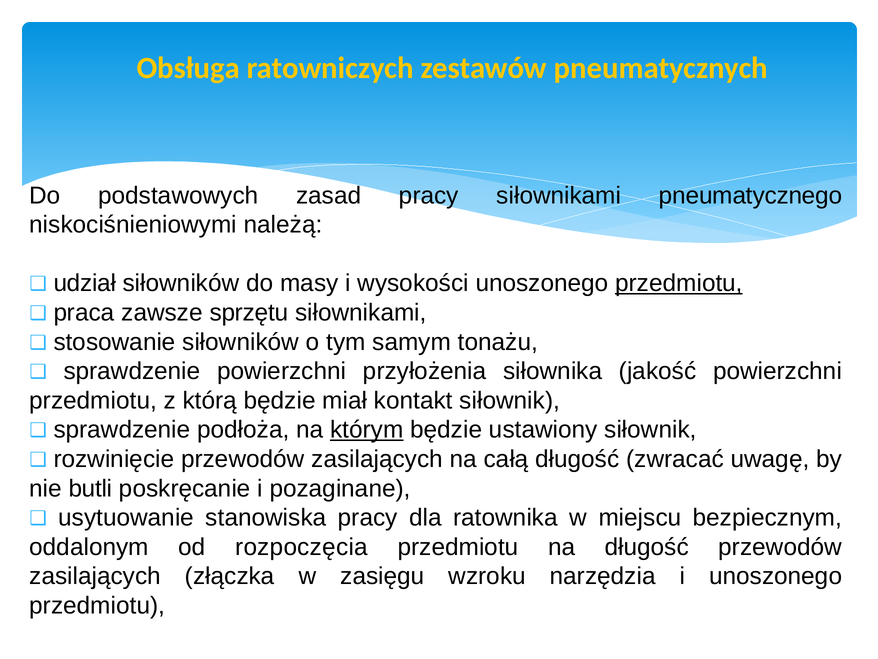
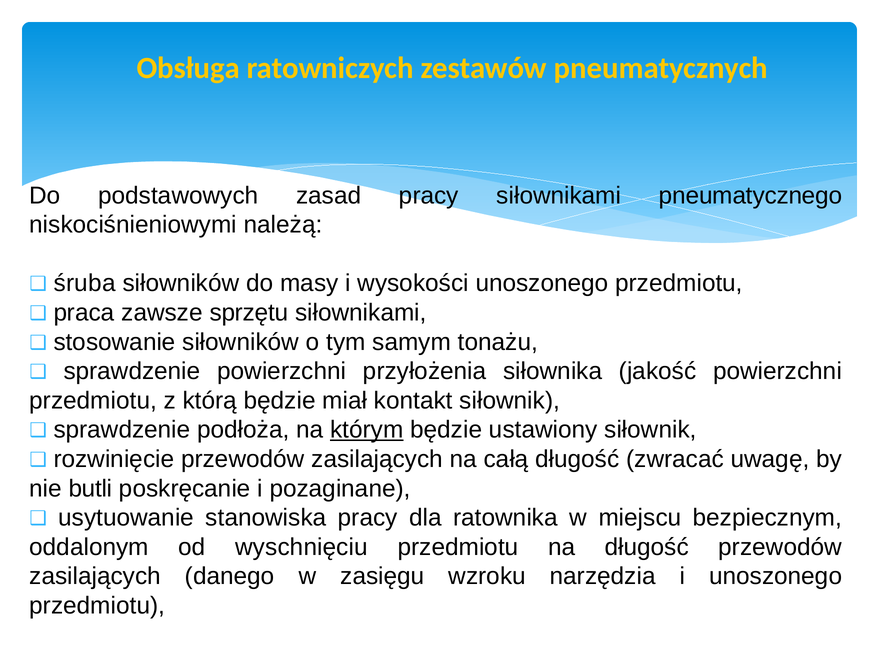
udział: udział -> śruba (85, 283)
przedmiotu underline: present -> none (679, 283)
rozpoczęcia: rozpoczęcia -> wyschnięciu (302, 547)
złączka: złączka -> danego (230, 576)
